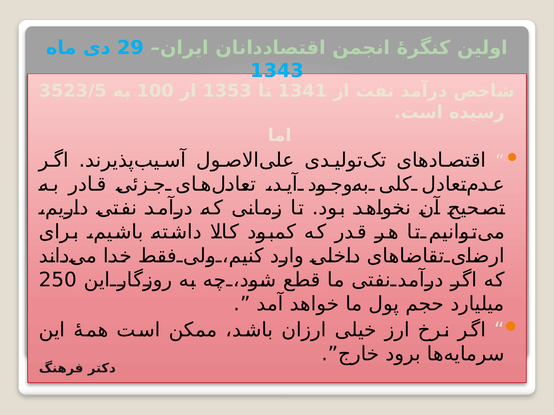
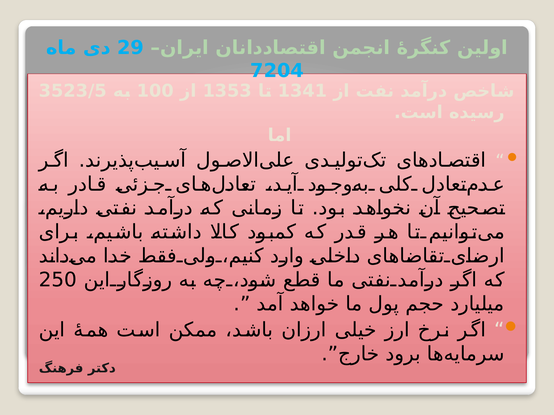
1343: 1343 -> 7204 (277, 71)
